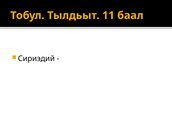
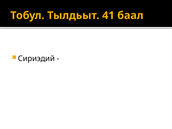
11: 11 -> 41 (108, 15)
